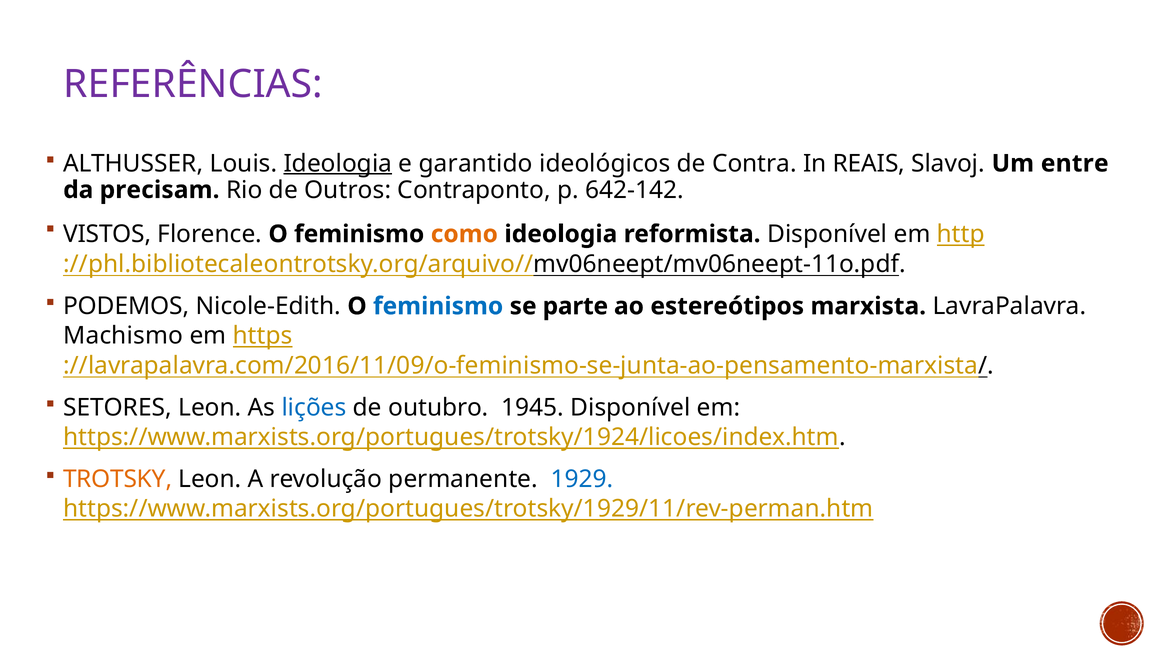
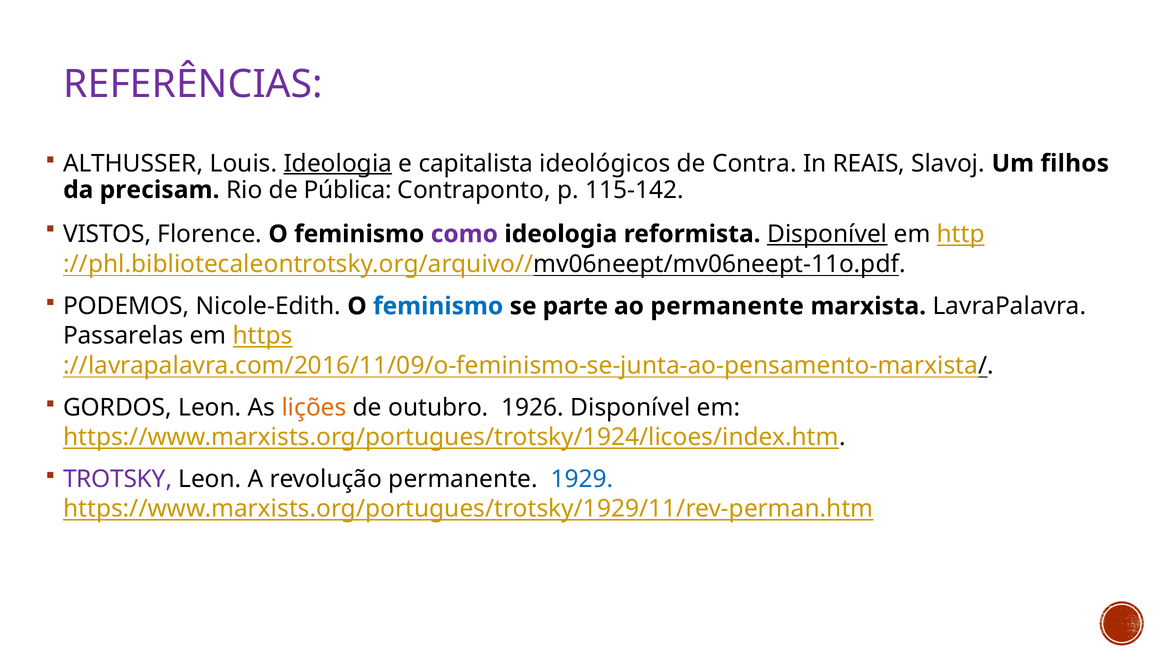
garantido: garantido -> capitalista (476, 163)
entre: entre -> filhos (1075, 163)
Outros: Outros -> Pública (348, 190)
642-142: 642-142 -> 115-142 (634, 190)
como colour: orange -> purple (464, 234)
Disponível underline: none -> present (827, 234)
ao estereótipos: estereótipos -> permanente (727, 306)
Machismo: Machismo -> Passarelas (123, 335)
SETORES: SETORES -> GORDOS (118, 407)
lições colour: blue -> orange (314, 407)
1945: 1945 -> 1926 (533, 407)
TROTSKY colour: orange -> purple (118, 479)
